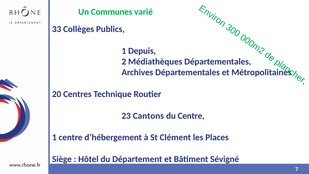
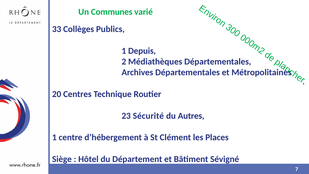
Cantons: Cantons -> Sécurité (148, 116)
du Centre: Centre -> Autres (191, 116)
